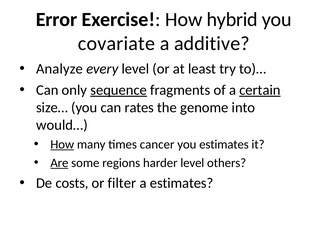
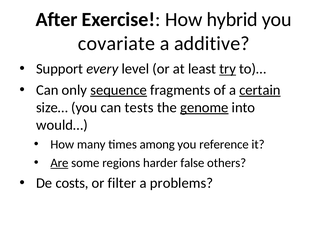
Error: Error -> After (57, 20)
Analyze: Analyze -> Support (60, 69)
try underline: none -> present (228, 69)
rates: rates -> tests (139, 107)
genome underline: none -> present (204, 107)
How underline: present -> none (62, 144)
cancer: cancer -> among (157, 144)
you estimates: estimates -> reference (224, 144)
harder level: level -> false (192, 163)
a estimates: estimates -> problems (182, 183)
